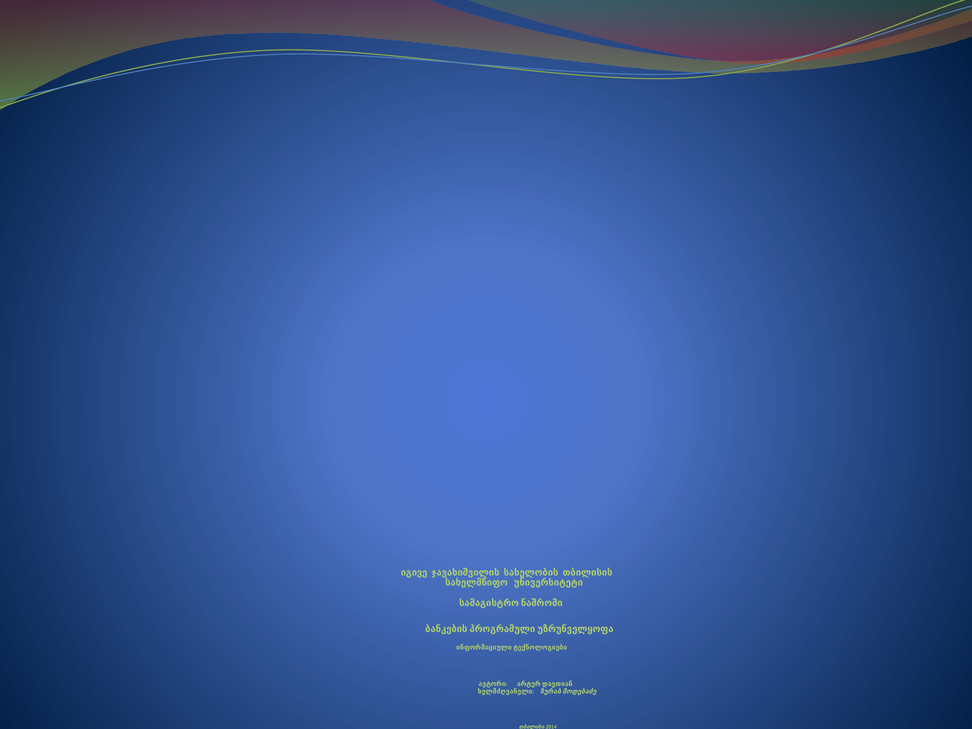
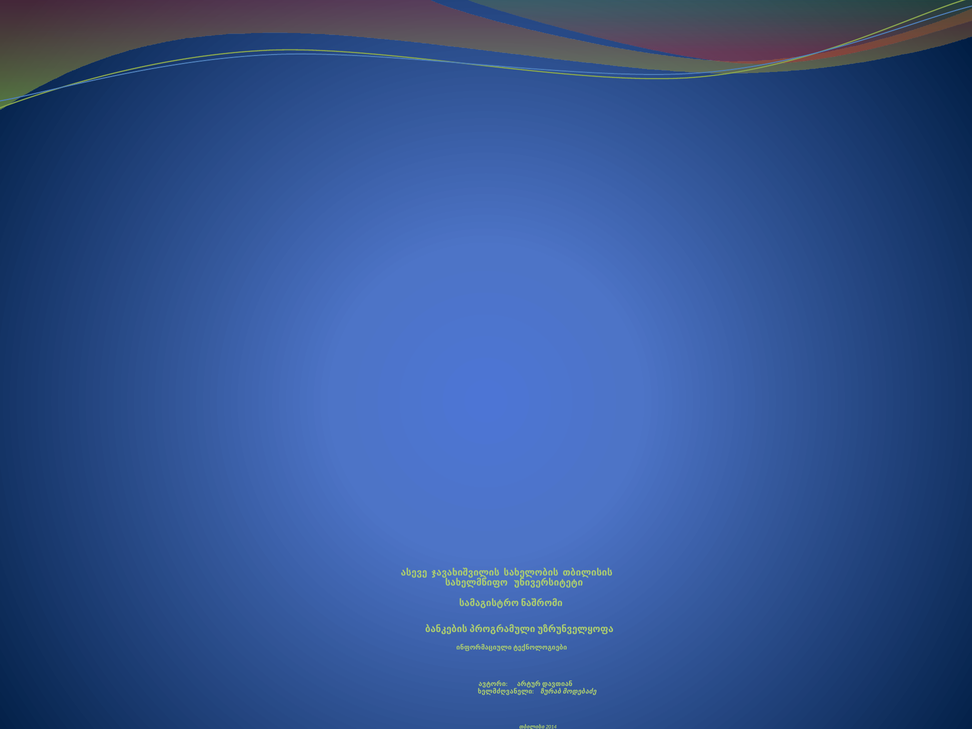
იგივე: იგივე -> ასევე (414, 572)
